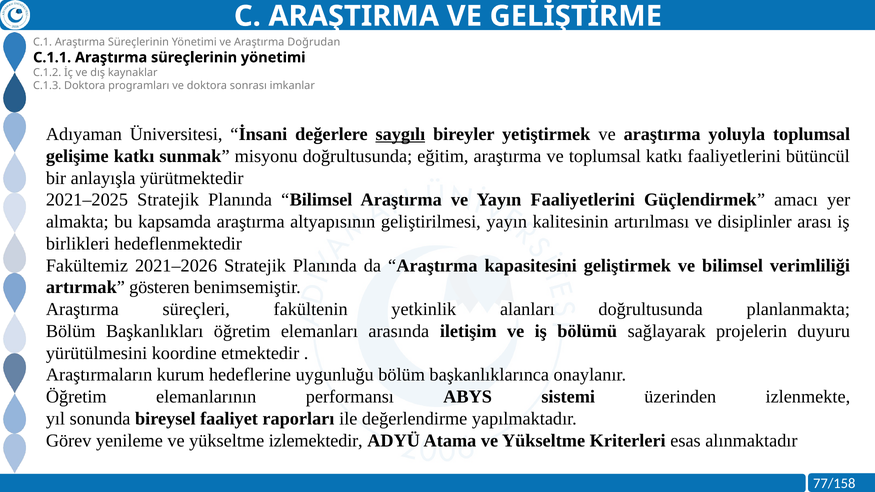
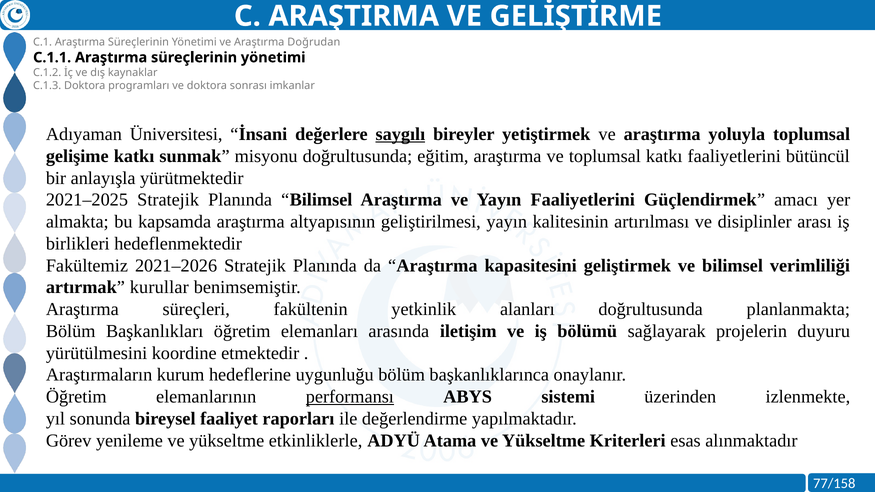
gösteren: gösteren -> kurullar (159, 288)
performansı underline: none -> present (350, 397)
izlemektedir: izlemektedir -> etkinliklerle (316, 441)
